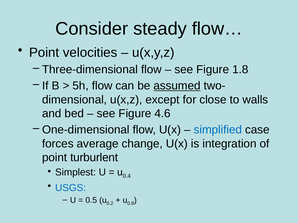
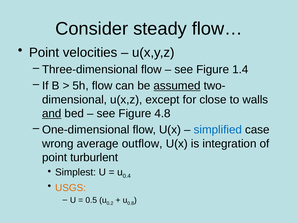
1.8: 1.8 -> 1.4 (240, 70)
and underline: none -> present (52, 114)
4.6: 4.6 -> 4.8 (163, 114)
forces: forces -> wrong (58, 144)
change: change -> outflow (142, 144)
USGS colour: blue -> orange (71, 188)
